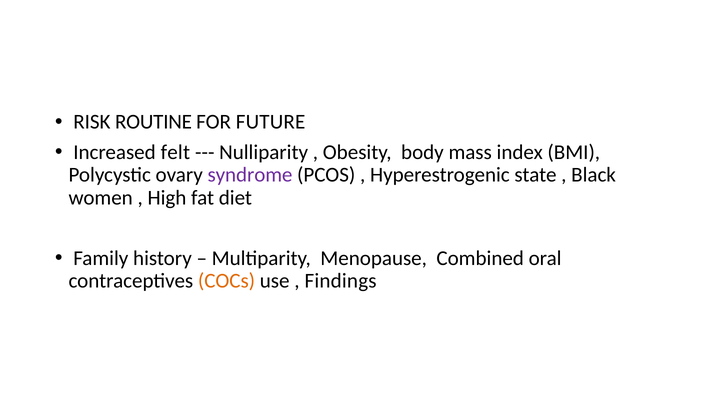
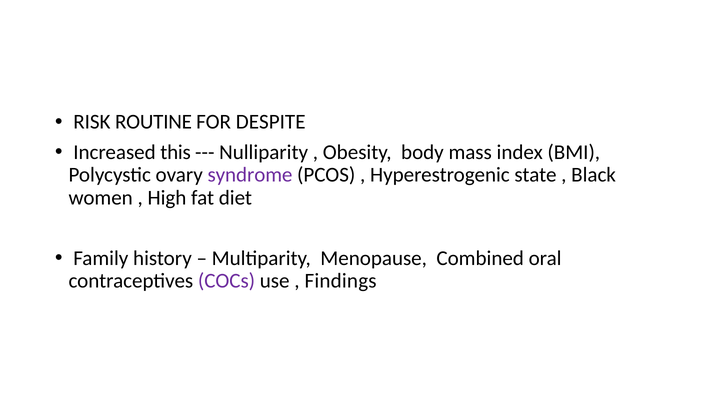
FUTURE: FUTURE -> DESPITE (271, 122)
felt: felt -> this (176, 152)
COCs colour: orange -> purple (227, 281)
